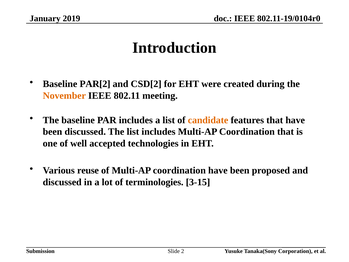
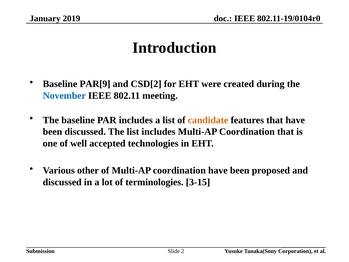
PAR[2: PAR[2 -> PAR[9 (95, 84)
November colour: orange -> blue (64, 96)
reuse: reuse -> other (88, 170)
